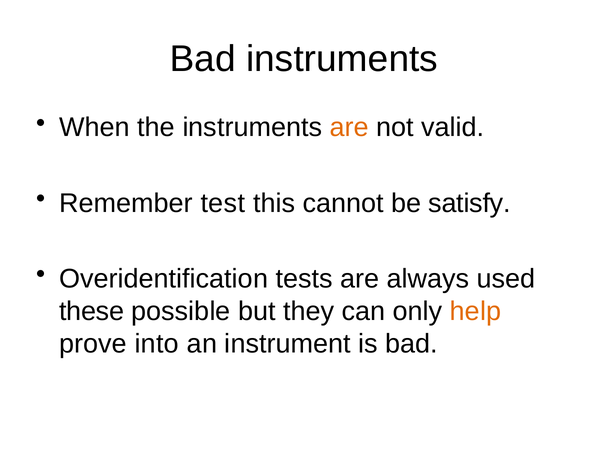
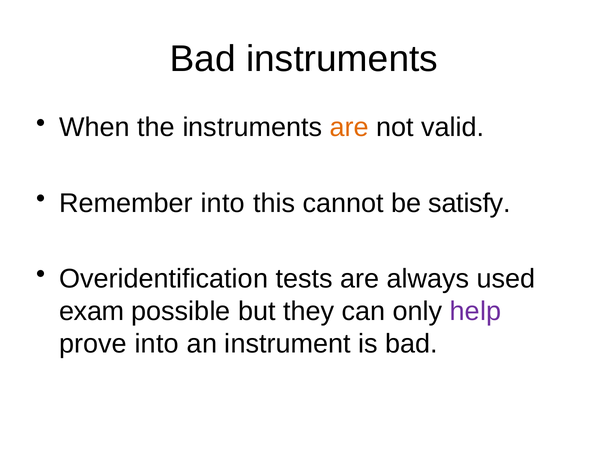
Remember test: test -> into (223, 203)
these: these -> exam (92, 311)
help colour: orange -> purple (476, 311)
